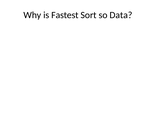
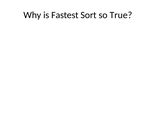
Data: Data -> True (121, 15)
